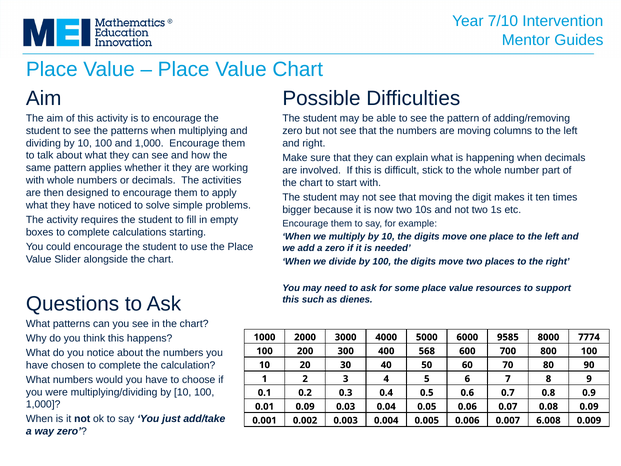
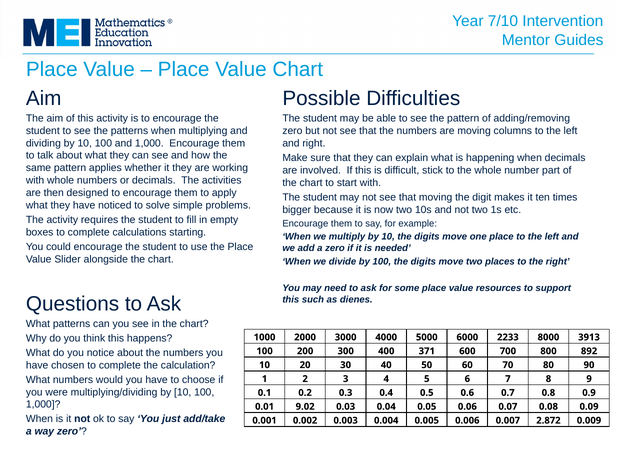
9585: 9585 -> 2233 (508, 337)
7774: 7774 -> 3913 (589, 337)
568: 568 -> 371 (427, 351)
800 100: 100 -> 892 (589, 351)
0.01 0.09: 0.09 -> 9.02 (305, 406)
6.008: 6.008 -> 2.872 (548, 420)
